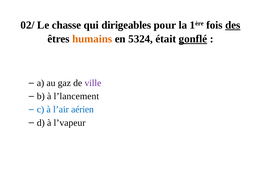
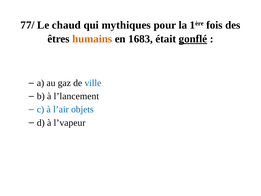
02/: 02/ -> 77/ (28, 25)
chasse: chasse -> chaud (66, 25)
dirigeables: dirigeables -> mythiques (126, 25)
des underline: present -> none (233, 25)
5324: 5324 -> 1683 (141, 39)
ville colour: purple -> blue (93, 83)
aérien: aérien -> objets (82, 109)
